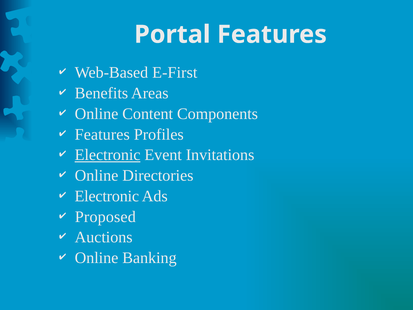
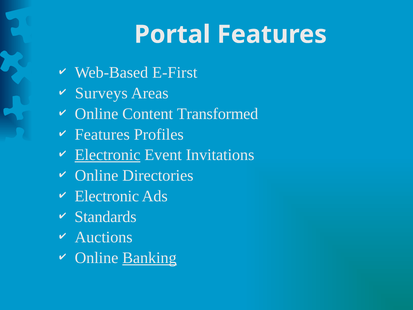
Benefits: Benefits -> Surveys (101, 93)
Components: Components -> Transformed (218, 114)
Proposed: Proposed -> Standards (106, 217)
Banking underline: none -> present (149, 258)
